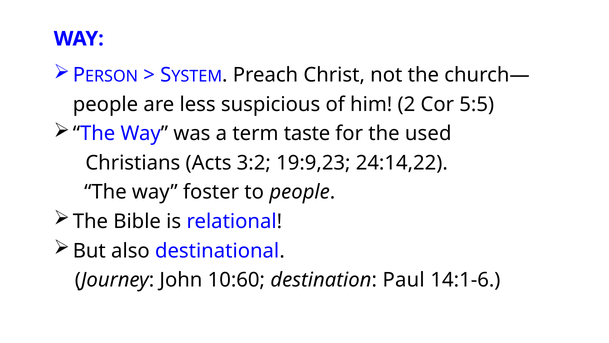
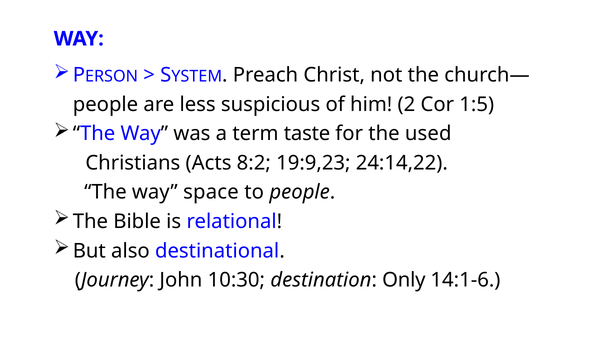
5:5: 5:5 -> 1:5 (477, 104)
3:2: 3:2 -> 8:2 (254, 163)
foster: foster -> space (211, 192)
10:60: 10:60 -> 10:30 (236, 280)
Paul: Paul -> Only (404, 280)
